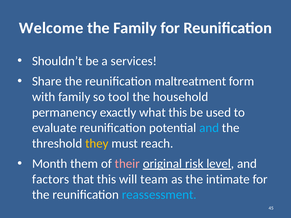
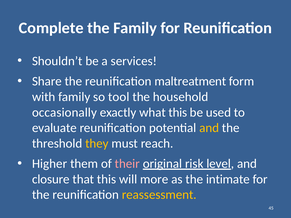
Welcome: Welcome -> Complete (51, 28)
permanency: permanency -> occasionally (64, 112)
and colour: light blue -> yellow (209, 128)
Month: Month -> Higher (50, 164)
factors: factors -> closure (51, 179)
team: team -> more (154, 179)
reassessment colour: light blue -> yellow (159, 195)
